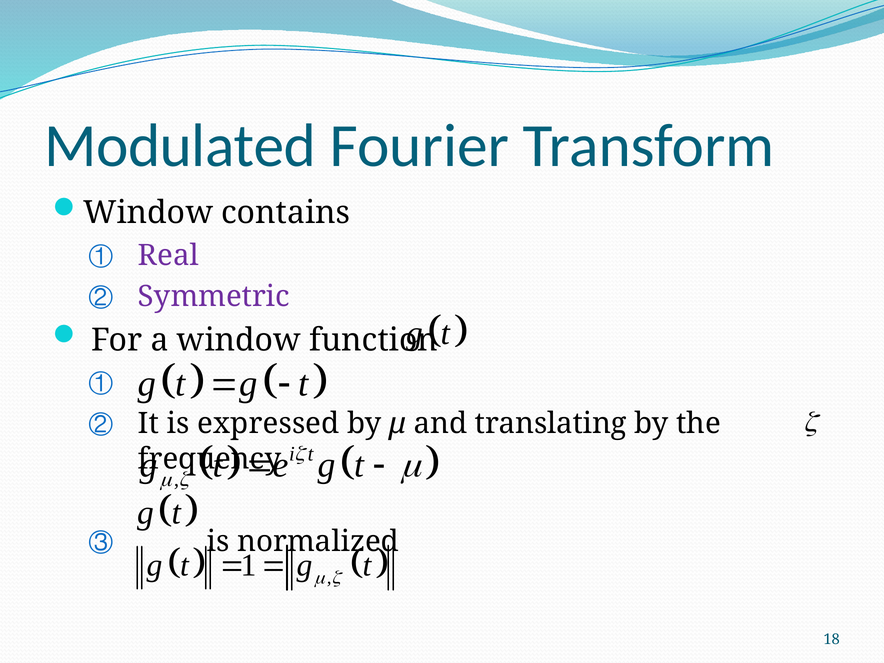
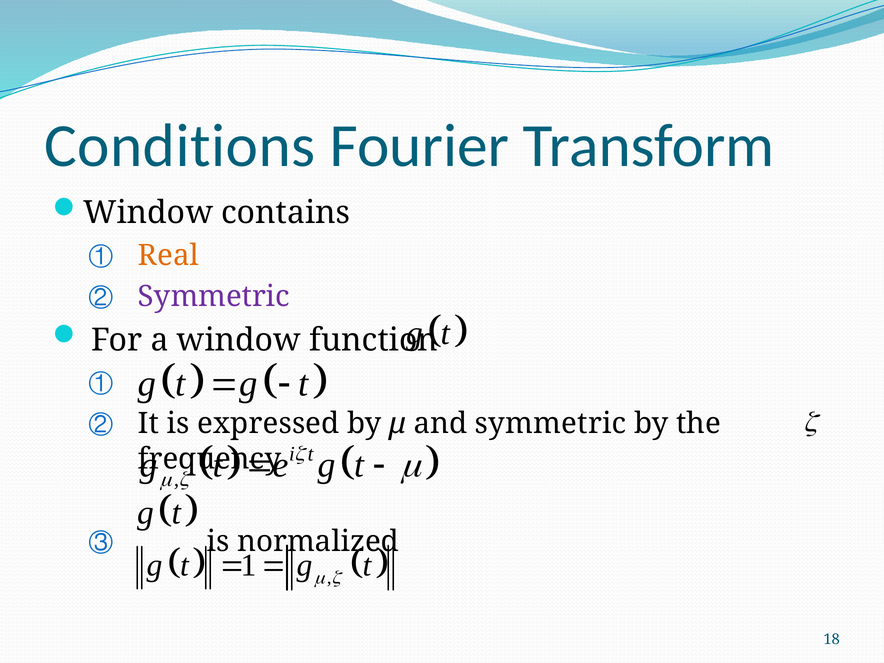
Modulated: Modulated -> Conditions (180, 146)
Real colour: purple -> orange (168, 255)
and translating: translating -> symmetric (551, 424)
